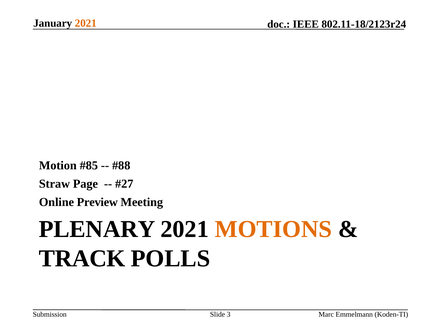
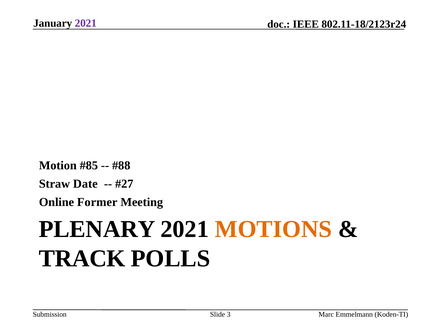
2021 colour: orange -> purple (86, 23)
Page: Page -> Date (85, 184)
Preview: Preview -> Former (97, 202)
